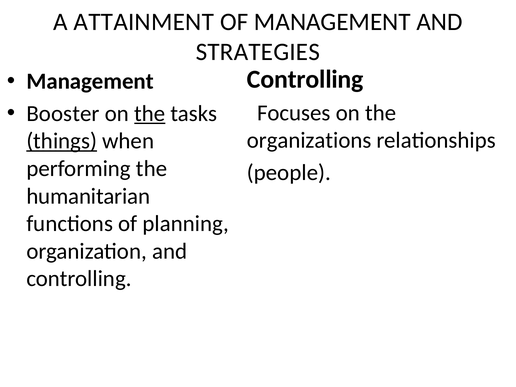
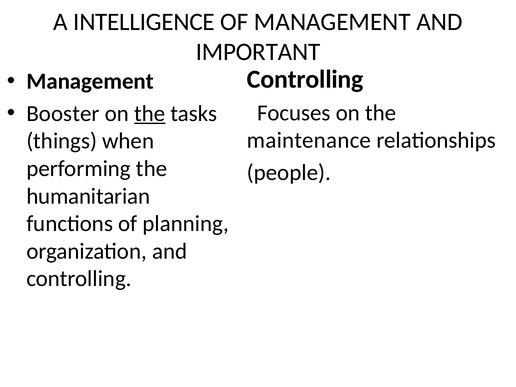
ATTAINMENT: ATTAINMENT -> INTELLIGENCE (144, 22)
STRATEGIES: STRATEGIES -> IMPORTANT (258, 52)
organizations: organizations -> maintenance (309, 140)
things underline: present -> none (62, 141)
